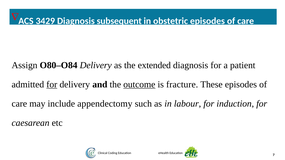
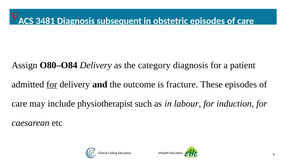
3429: 3429 -> 3481 (45, 21)
extended: extended -> category (154, 65)
outcome underline: present -> none (139, 85)
appendectomy: appendectomy -> physiotherapist (105, 104)
